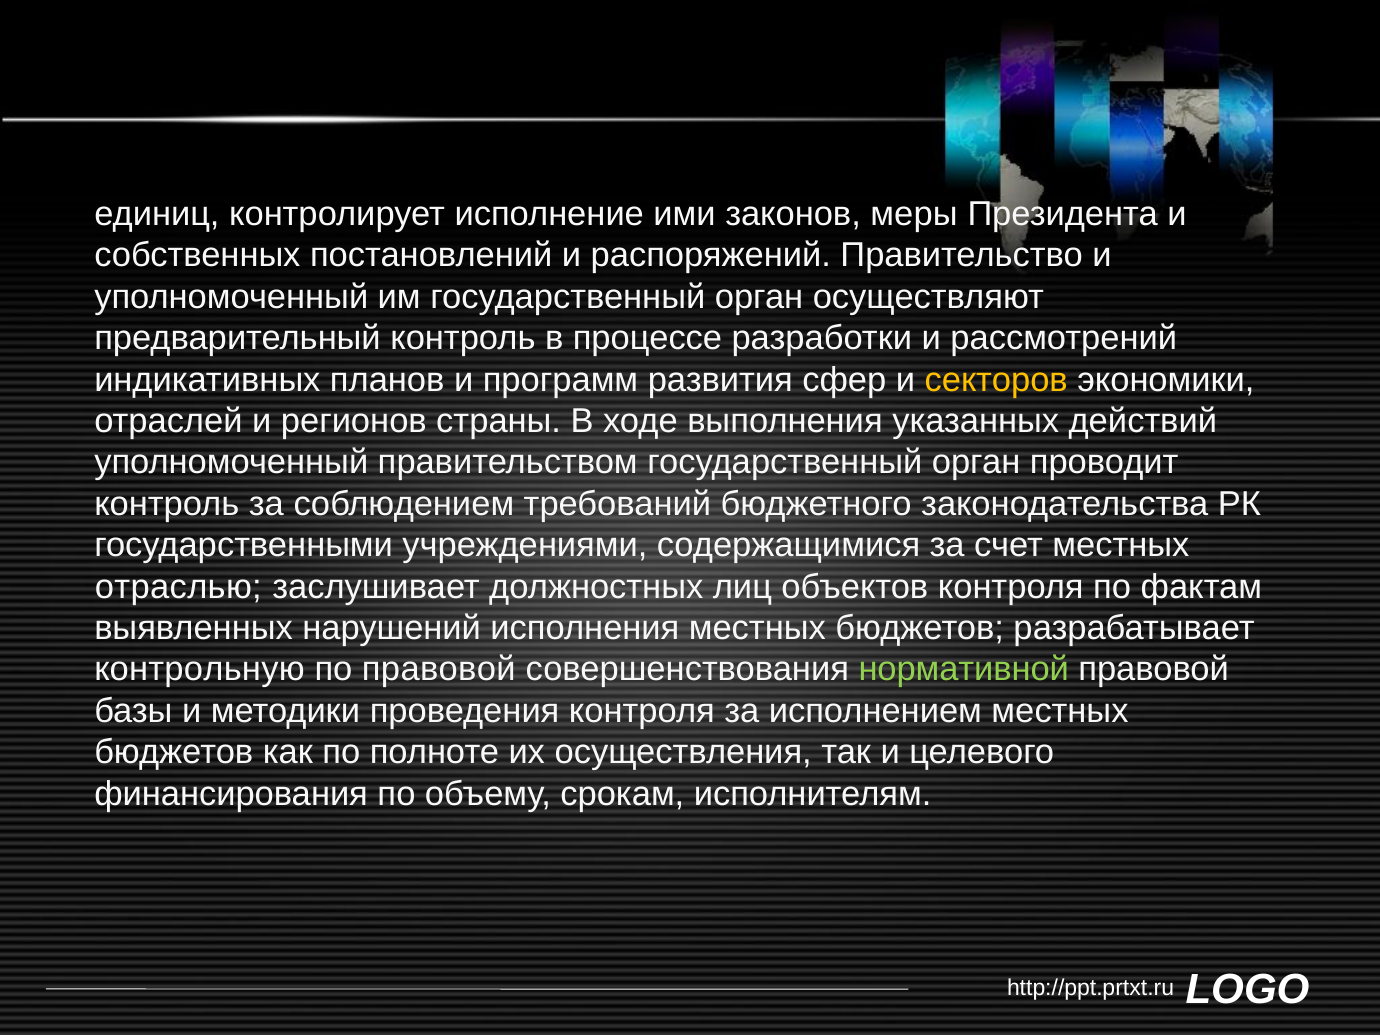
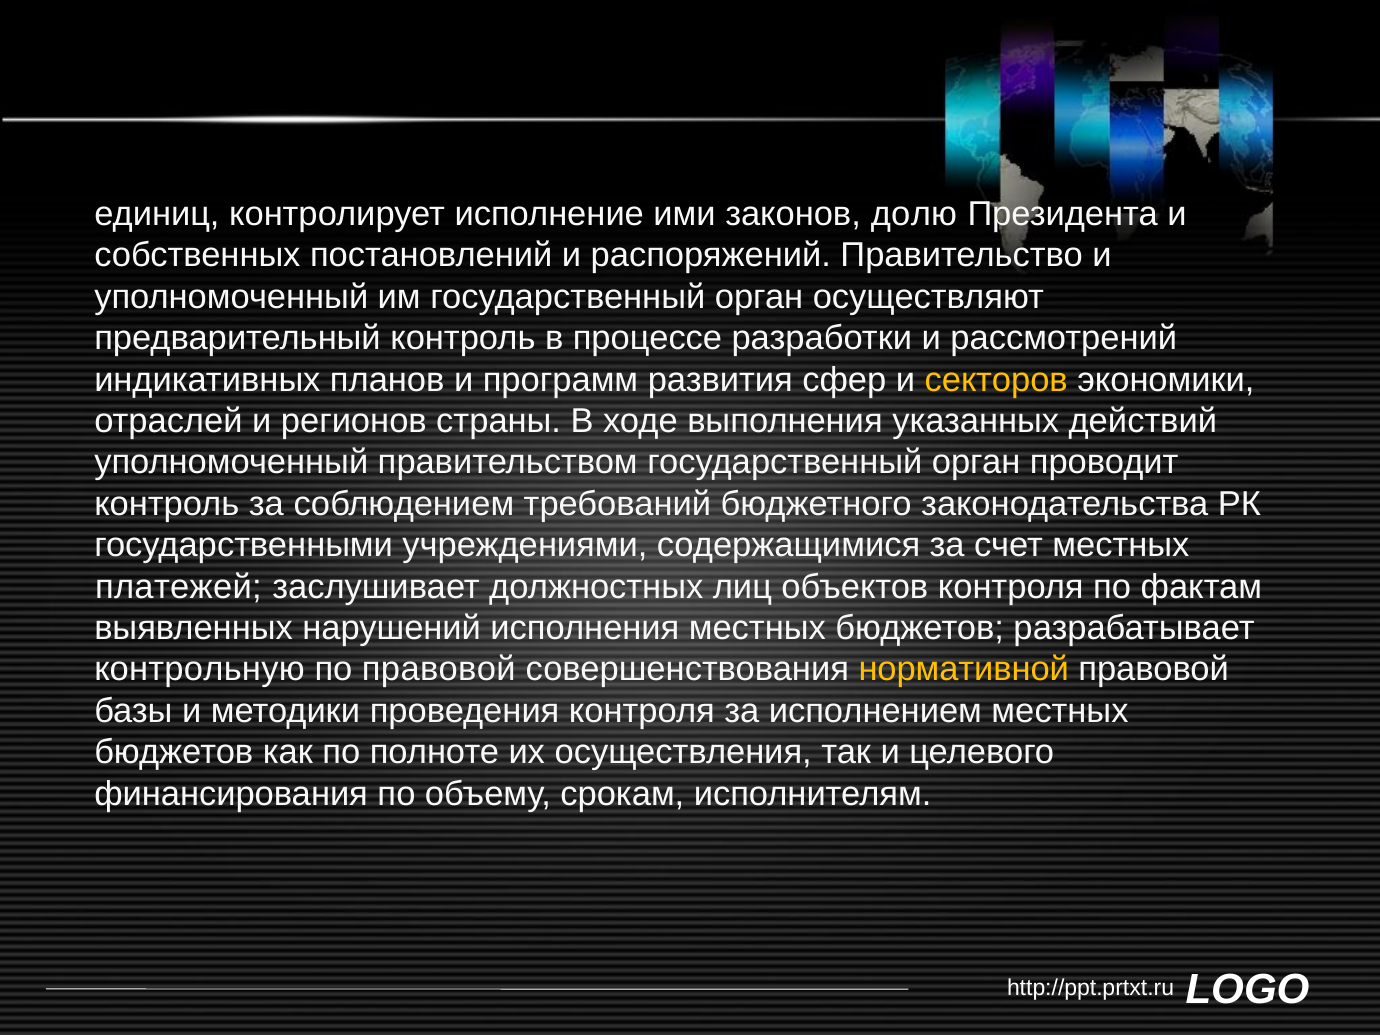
меры: меры -> долю (914, 214)
отраслью: отраслью -> платежей (178, 587)
нормативной colour: light green -> yellow (964, 669)
